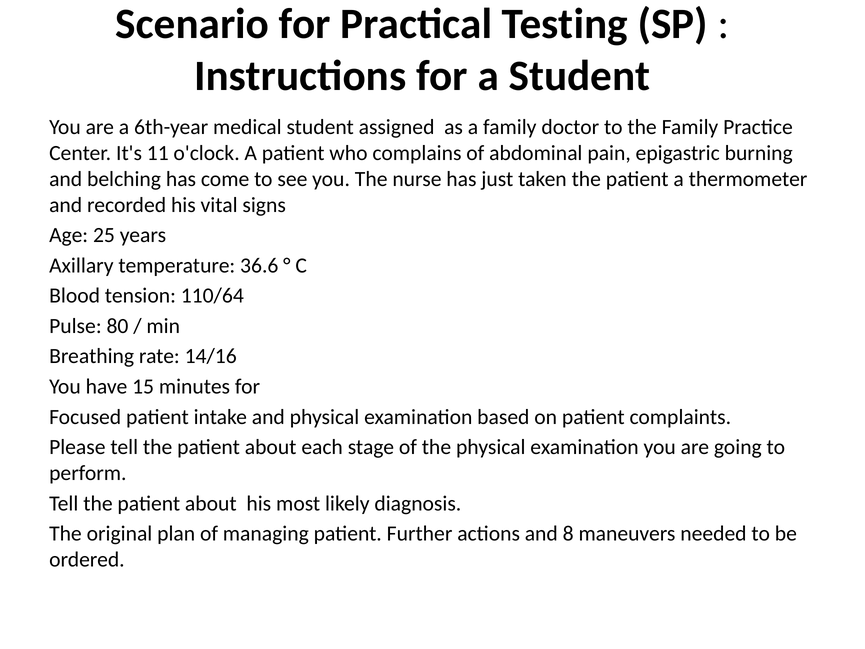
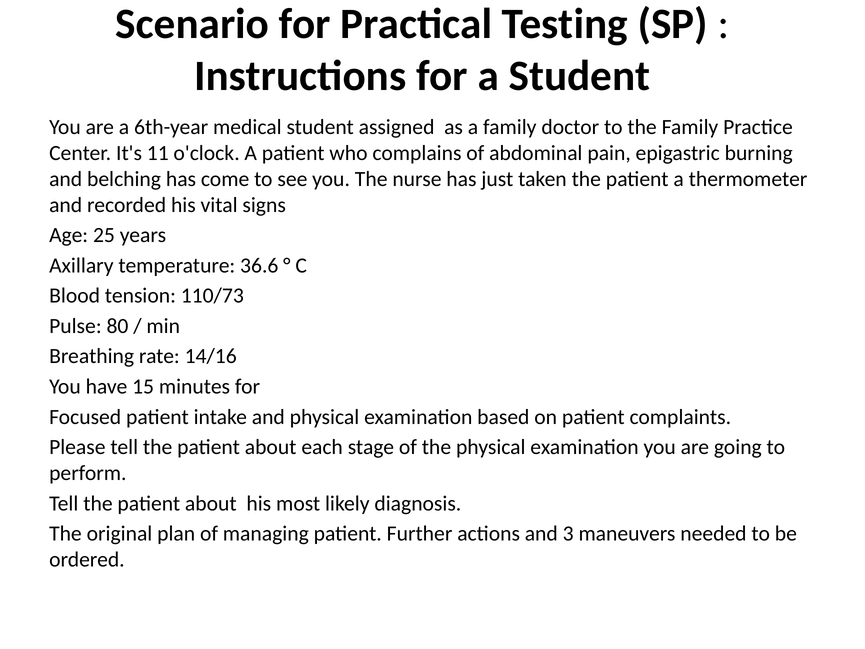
110/64: 110/64 -> 110/73 (212, 296)
8: 8 -> 3 (568, 533)
